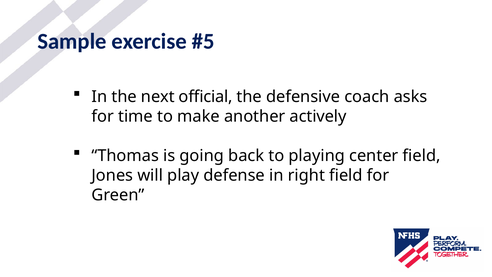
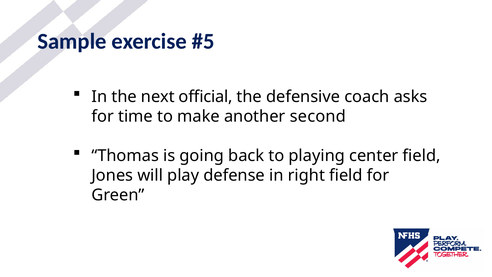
actively: actively -> second (318, 116)
